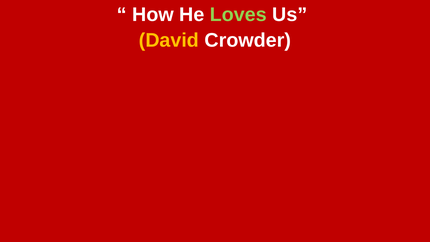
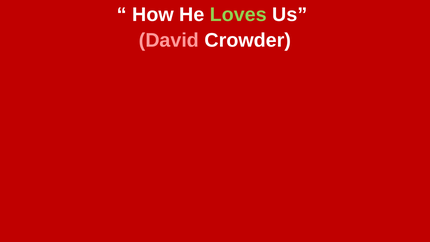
David colour: yellow -> pink (169, 40)
